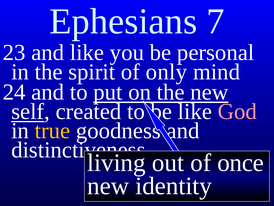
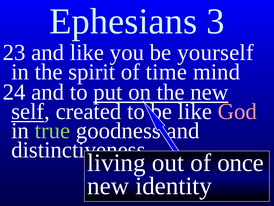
7: 7 -> 3 (216, 21)
personal: personal -> yourself (216, 53)
only: only -> time (166, 72)
true colour: yellow -> light green (52, 130)
